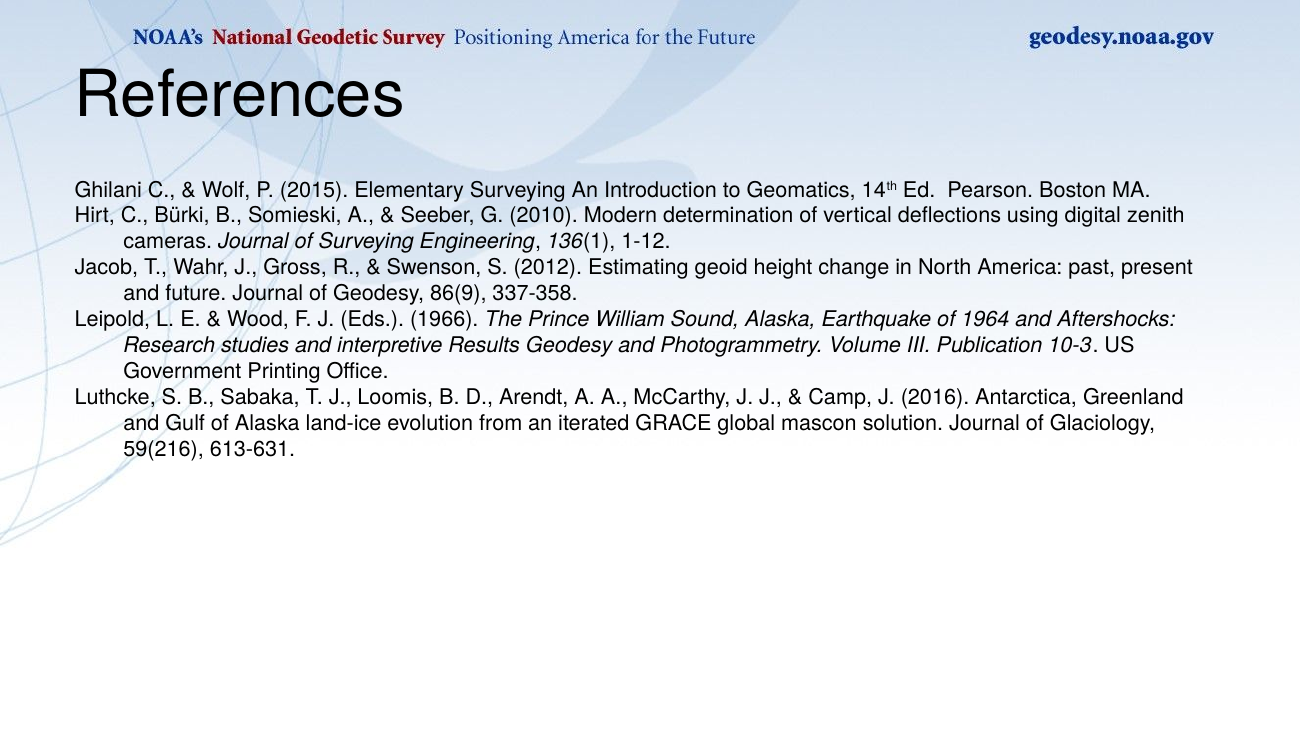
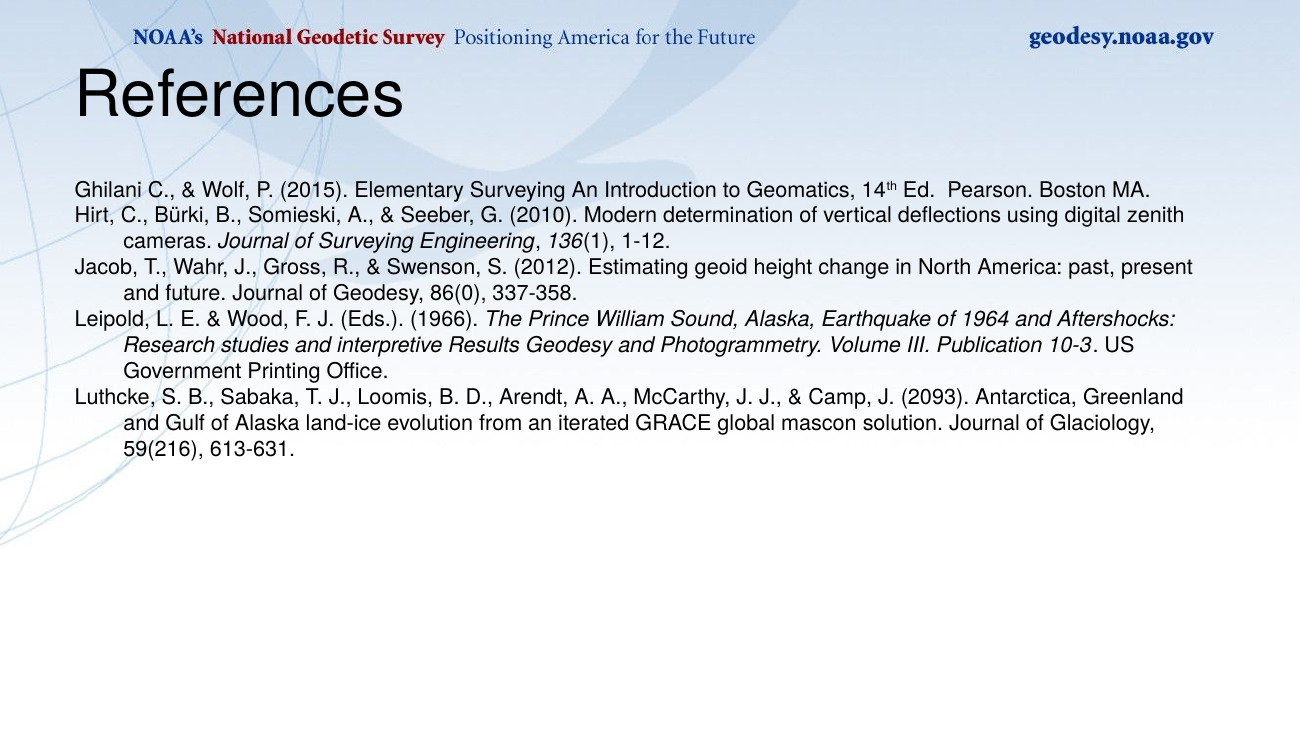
86(9: 86(9 -> 86(0 (458, 294)
2016: 2016 -> 2093 (935, 398)
